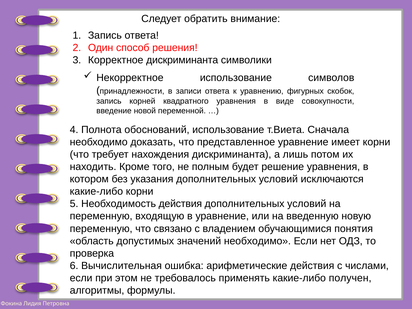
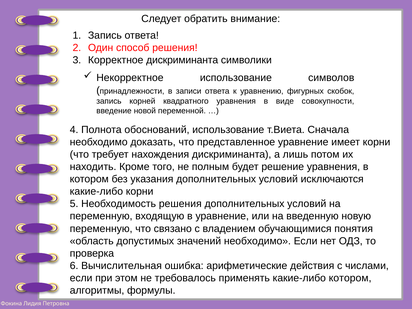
Необходимость действия: действия -> решения (180, 204)
какие-либо получен: получен -> котором (350, 278)
